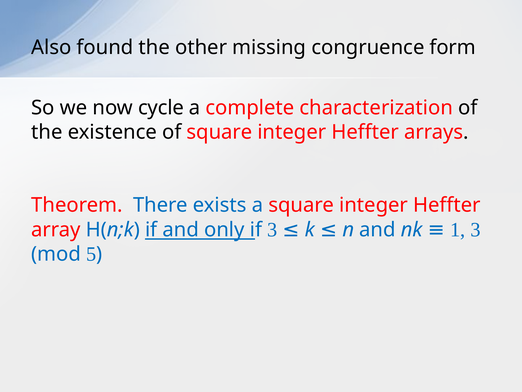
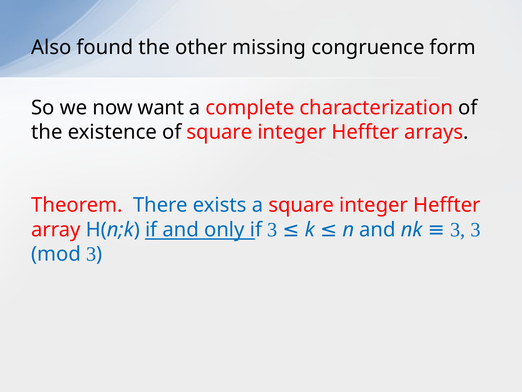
cycle: cycle -> want (161, 108)
1: 1 -> 3 (458, 229)
mod 5: 5 -> 3 (91, 254)
